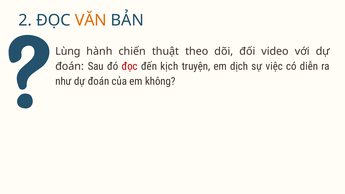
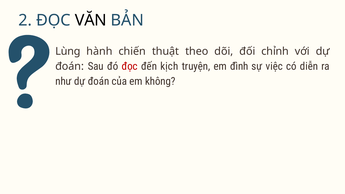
VĂN colour: orange -> black (91, 20)
video: video -> chỉnh (275, 51)
dịch: dịch -> đình (239, 66)
